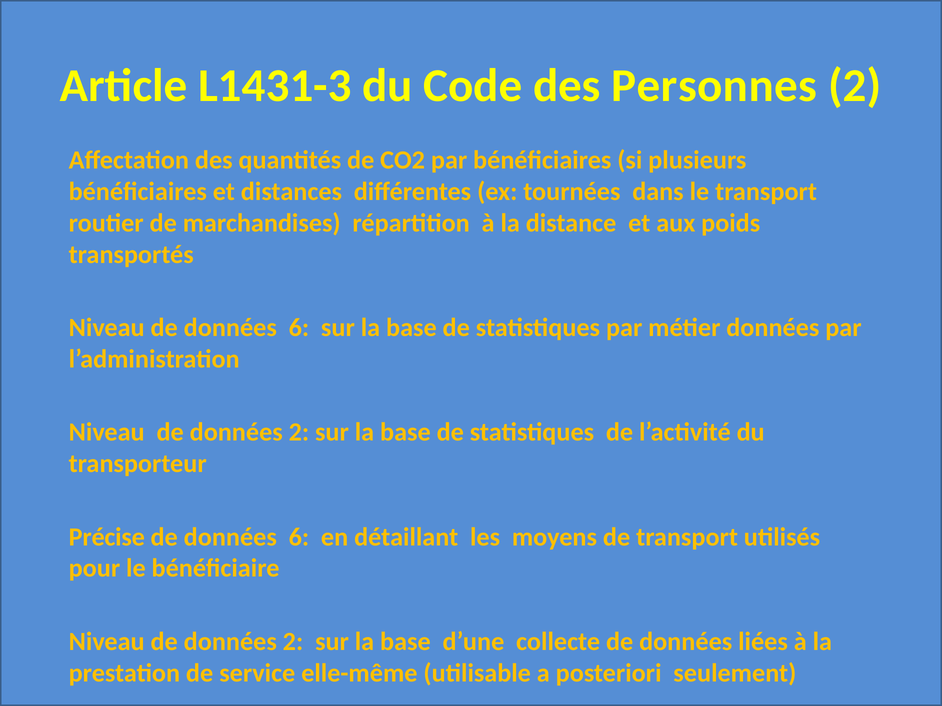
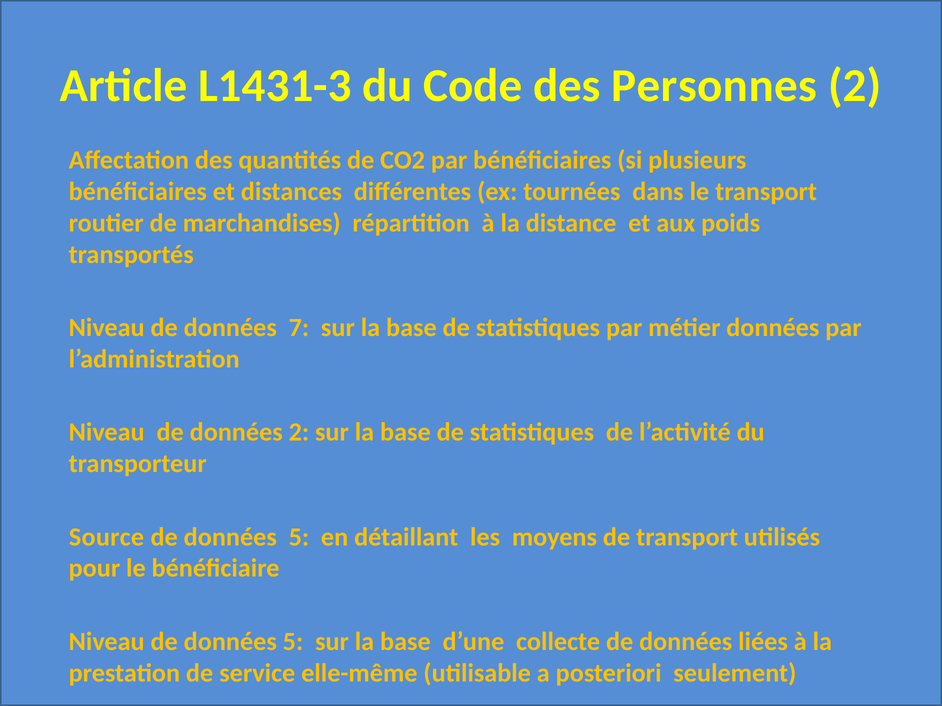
Niveau de données 6: 6 -> 7 (299, 328)
Précise: Précise -> Source (107, 537)
6: 6 -> 5 (299, 537)
2: 2 -> 5 (293, 642)
